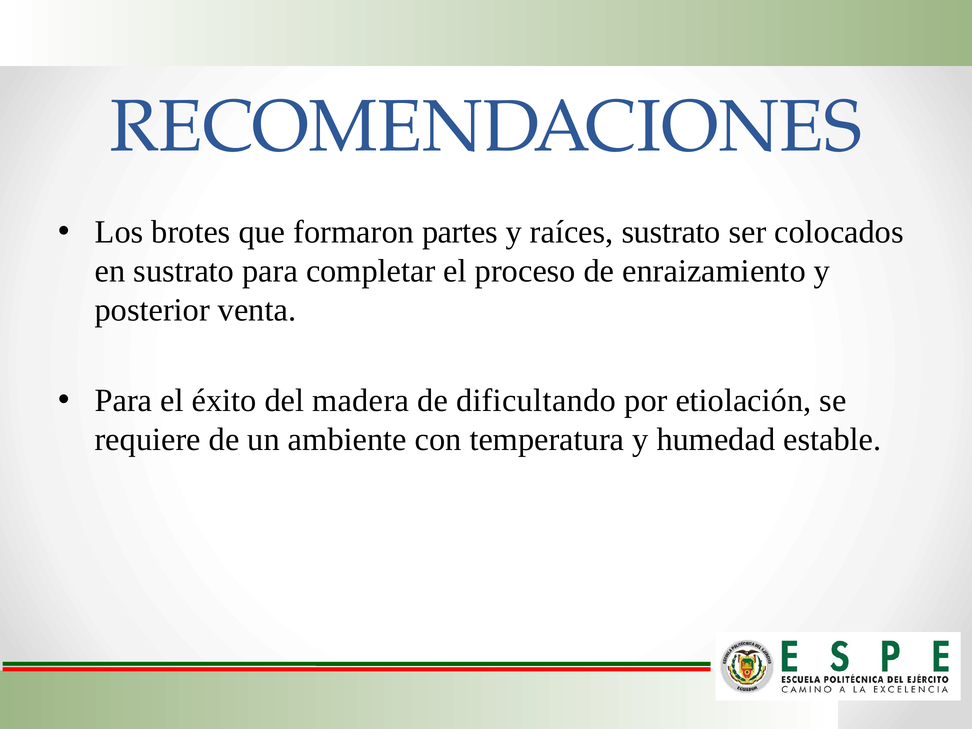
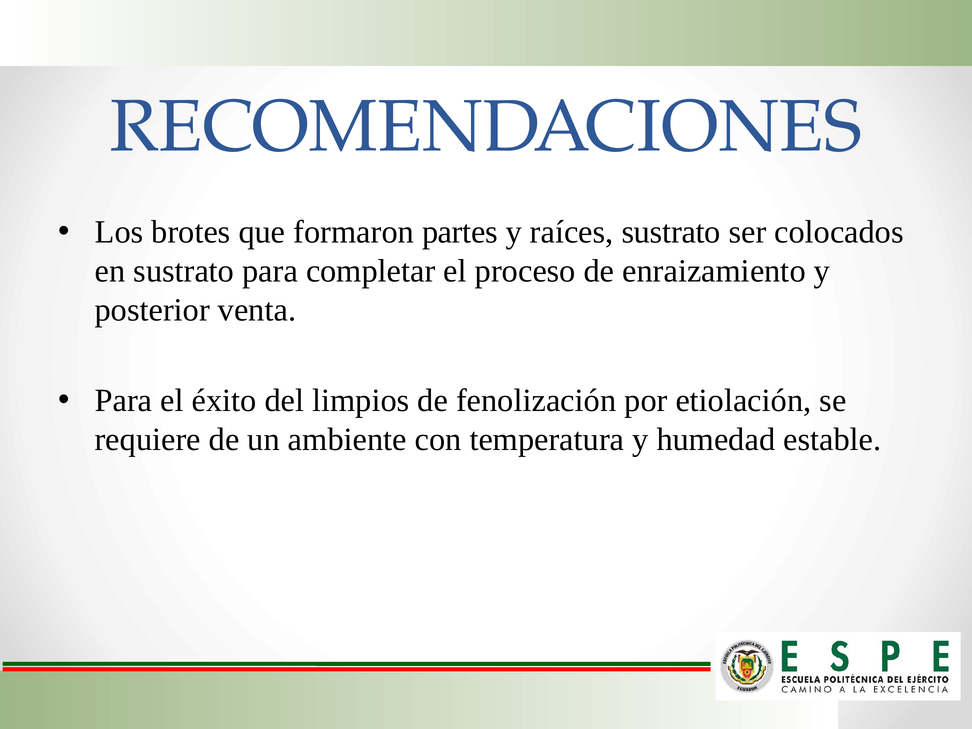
madera: madera -> limpios (361, 401)
dificultando: dificultando -> fenolización (536, 401)
